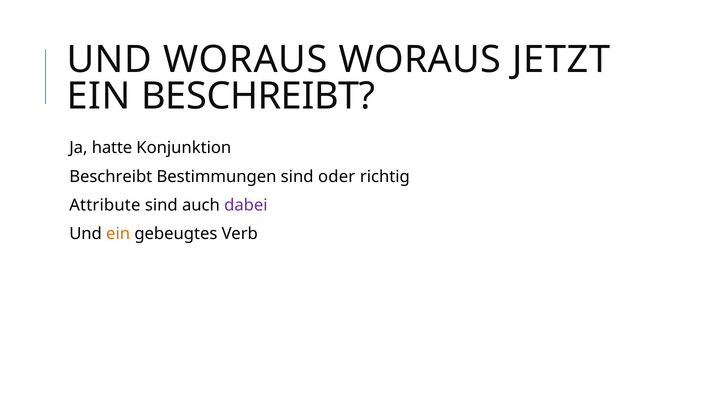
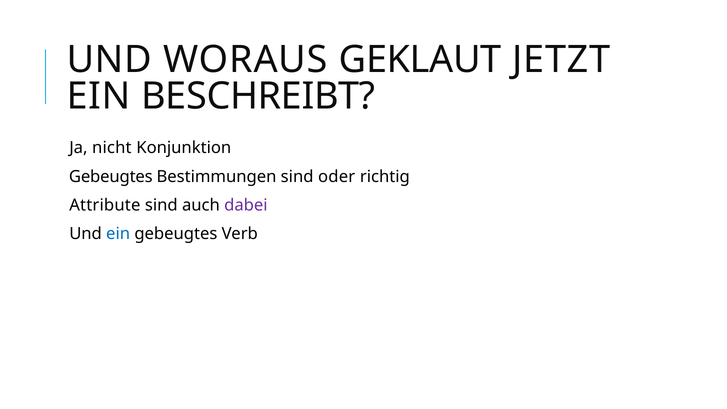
WORAUS WORAUS: WORAUS -> GEKLAUT (420, 60)
hatte: hatte -> nicht (112, 148)
Beschreibt: Beschreibt -> Gebeugtes (111, 177)
ein colour: orange -> blue (118, 234)
